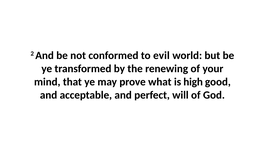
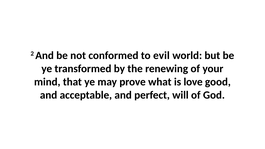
high: high -> love (193, 82)
